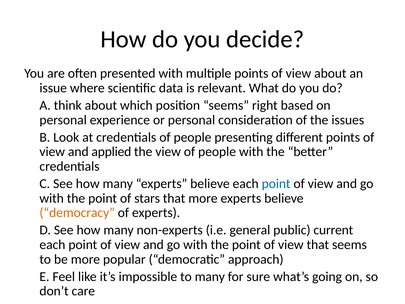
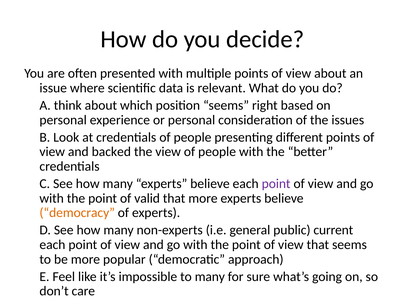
applied: applied -> backed (111, 152)
point colour: blue -> purple (276, 184)
stars: stars -> valid (147, 198)
